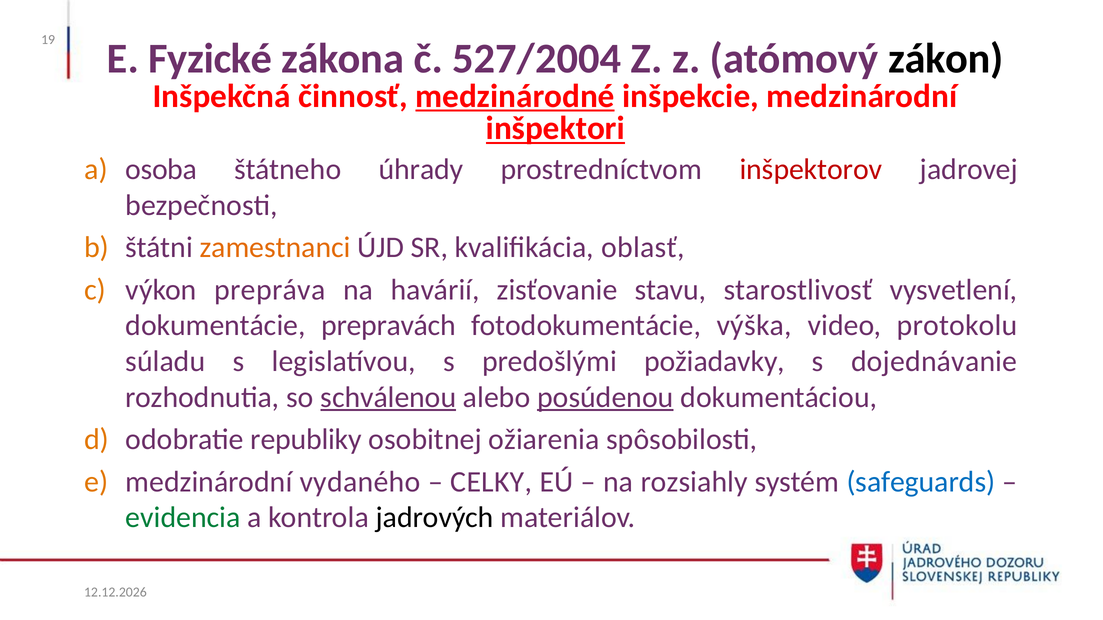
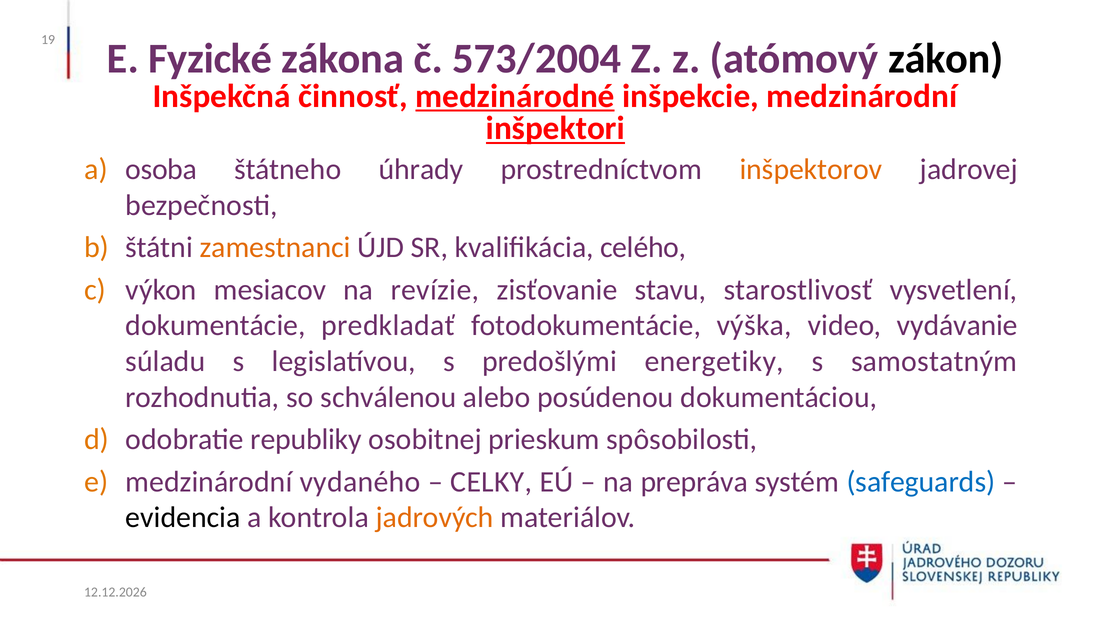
527/2004: 527/2004 -> 573/2004 (537, 59)
inšpektorov colour: red -> orange (811, 170)
oblasť: oblasť -> celého (643, 248)
prepráva: prepráva -> mesiacov (270, 290)
havárií: havárií -> revízie (435, 290)
prepravách: prepravách -> predkladať (388, 326)
protokolu: protokolu -> vydávanie (957, 326)
požiadavky: požiadavky -> energetiky (714, 362)
dojednávanie: dojednávanie -> samostatným (934, 362)
schválenou underline: present -> none (388, 397)
posúdenou underline: present -> none (605, 397)
ožiarenia: ožiarenia -> prieskum (544, 440)
rozsiahly: rozsiahly -> prepráva (694, 482)
evidencia colour: green -> black (183, 518)
jadrových colour: black -> orange (435, 518)
